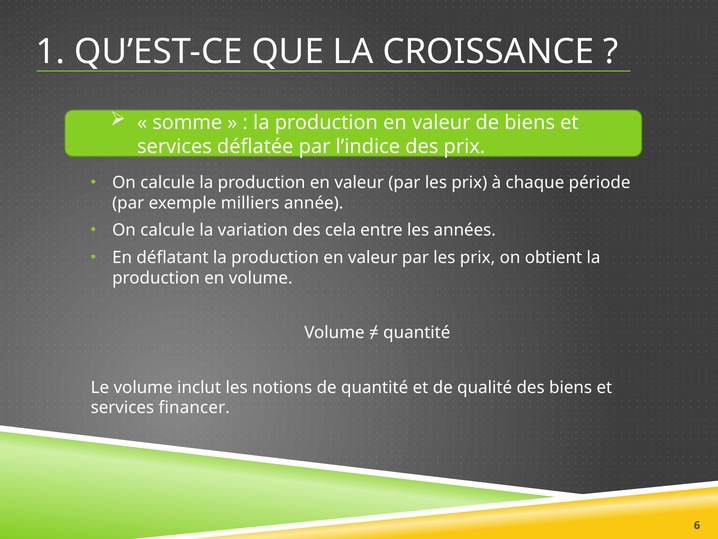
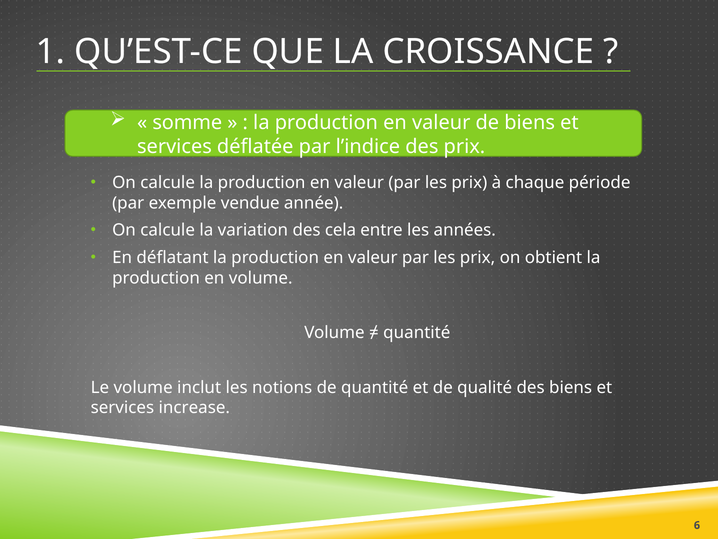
milliers: milliers -> vendue (250, 203)
financer: financer -> increase (194, 408)
